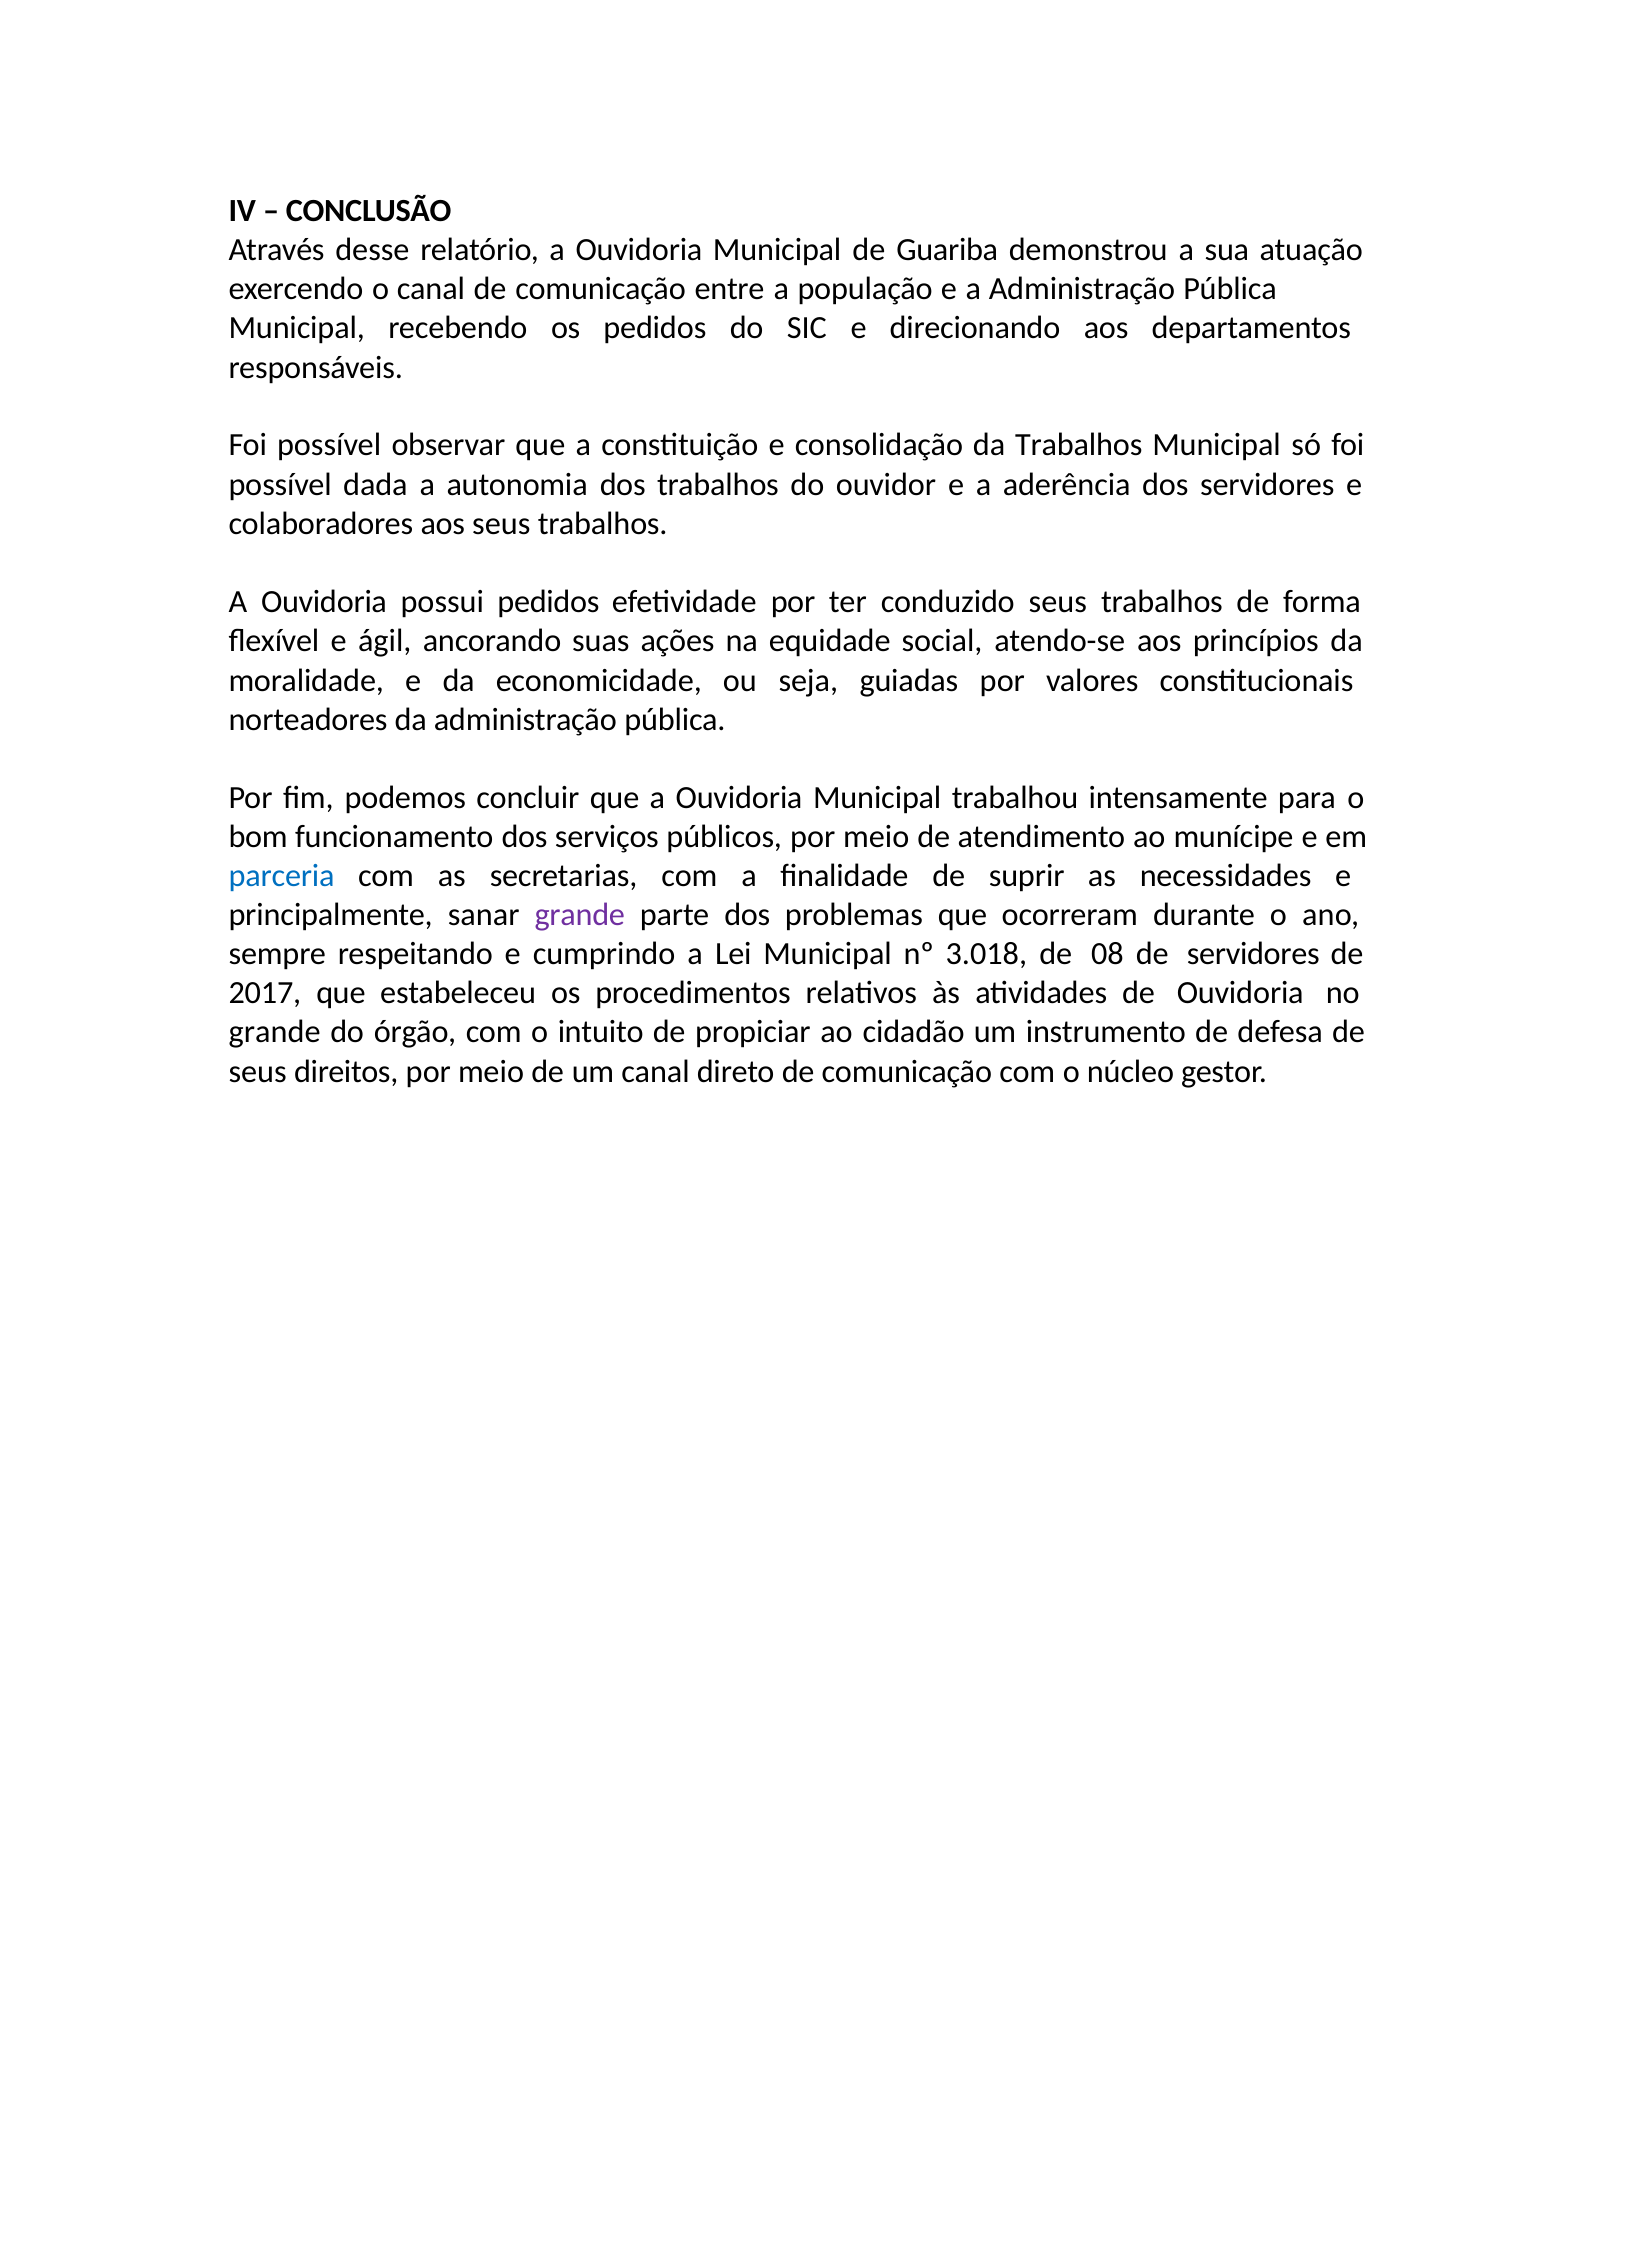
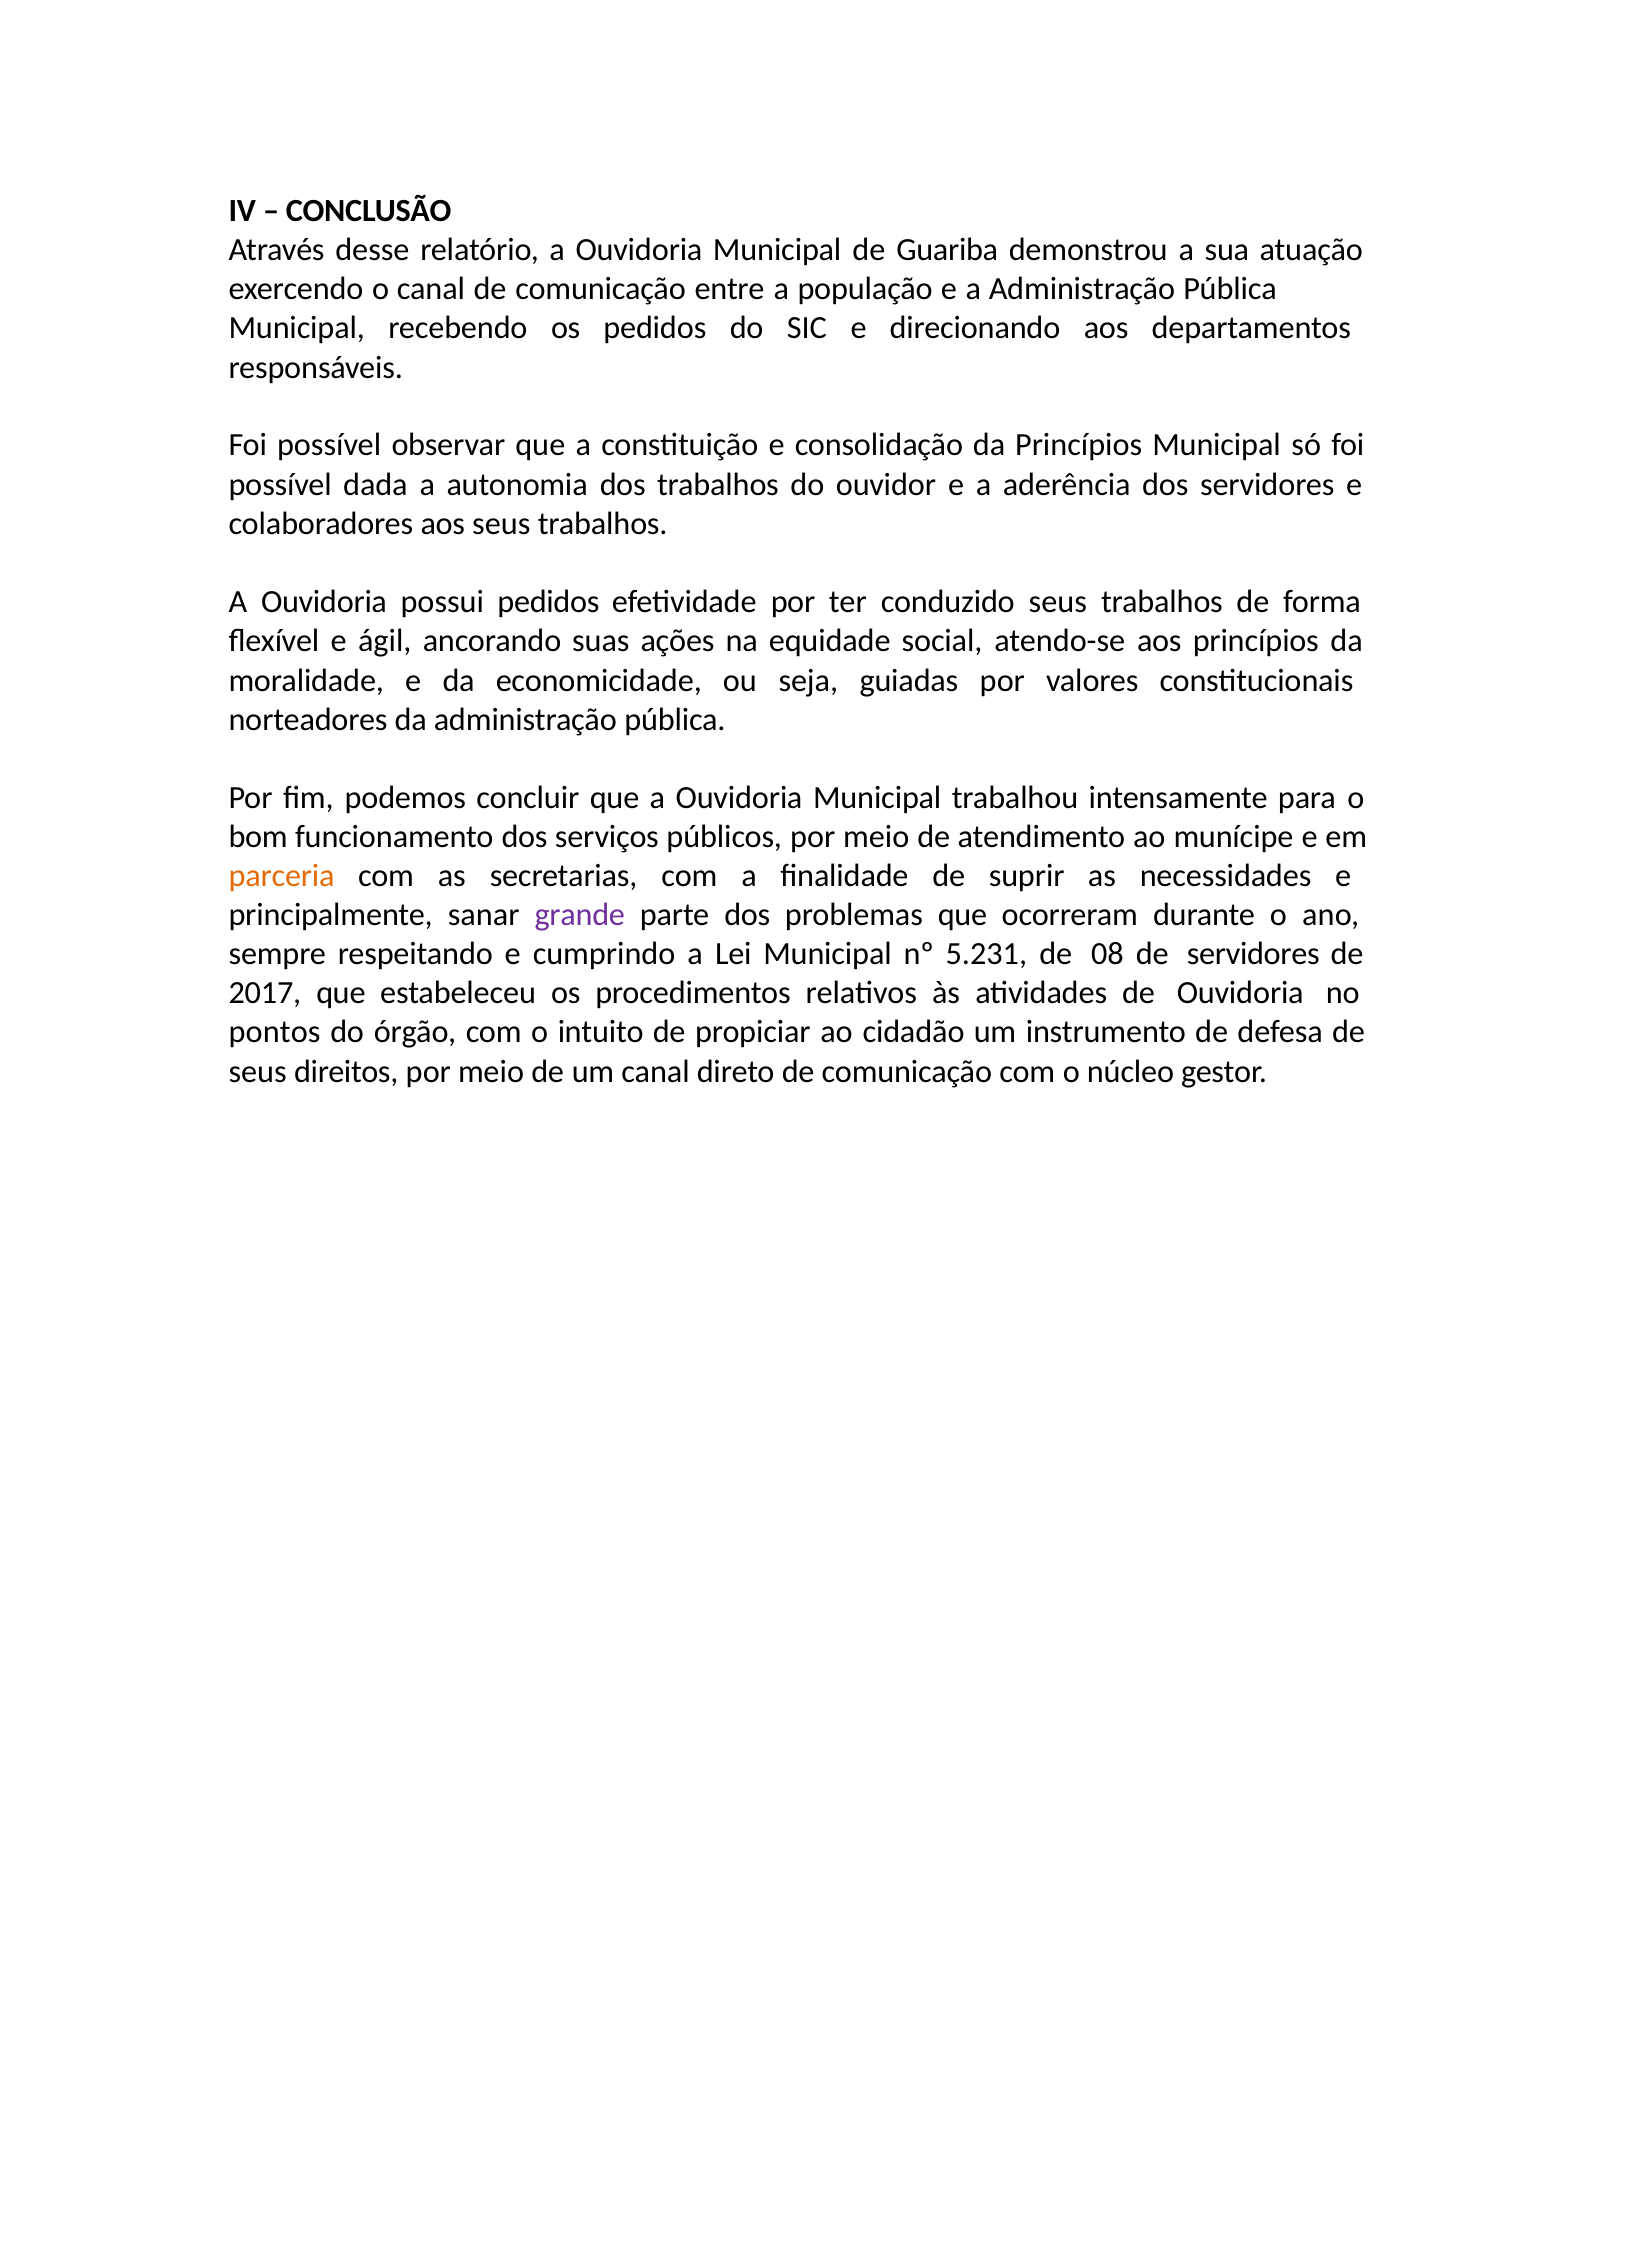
da Trabalhos: Trabalhos -> Princípios (1079, 445)
parceria colour: blue -> orange (282, 876)
3.018: 3.018 -> 5.231 (986, 954)
grande: grande -> pontos (275, 1032)
